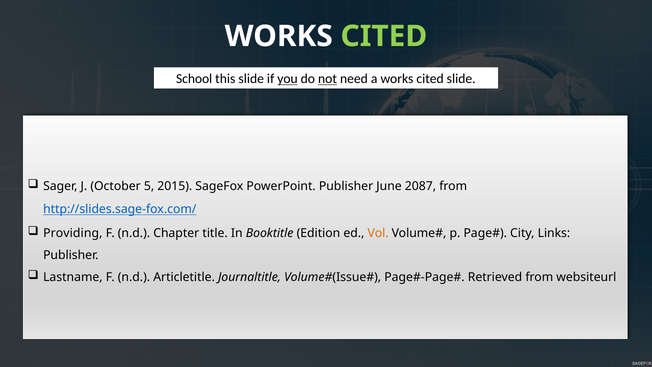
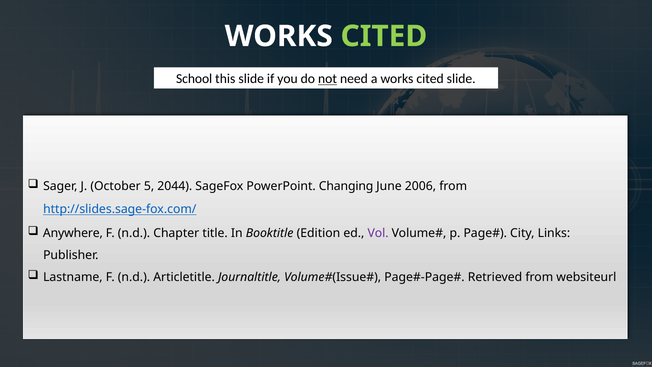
you underline: present -> none (288, 79)
2015: 2015 -> 2044 (175, 186)
PowerPoint Publisher: Publisher -> Changing (346, 186)
2087: 2087 -> 2006 (420, 186)
Providing: Providing -> Anywhere (73, 233)
Vol colour: orange -> purple (378, 233)
